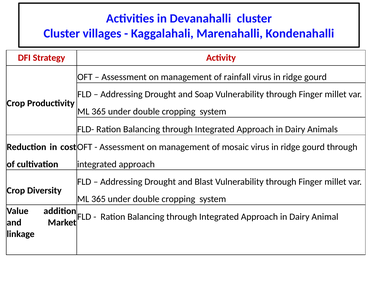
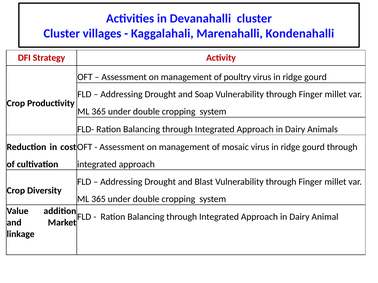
rainfall: rainfall -> poultry (237, 77)
